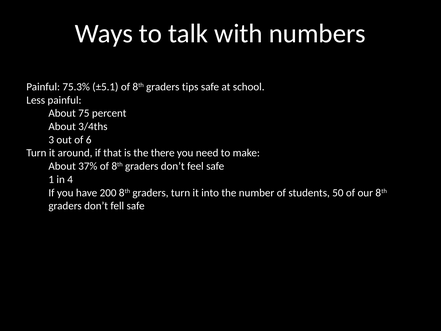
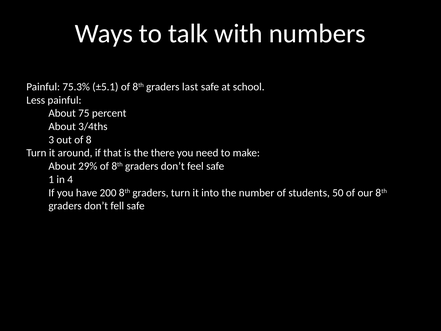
tips: tips -> last (190, 87)
6: 6 -> 8 (89, 140)
37%: 37% -> 29% (88, 166)
